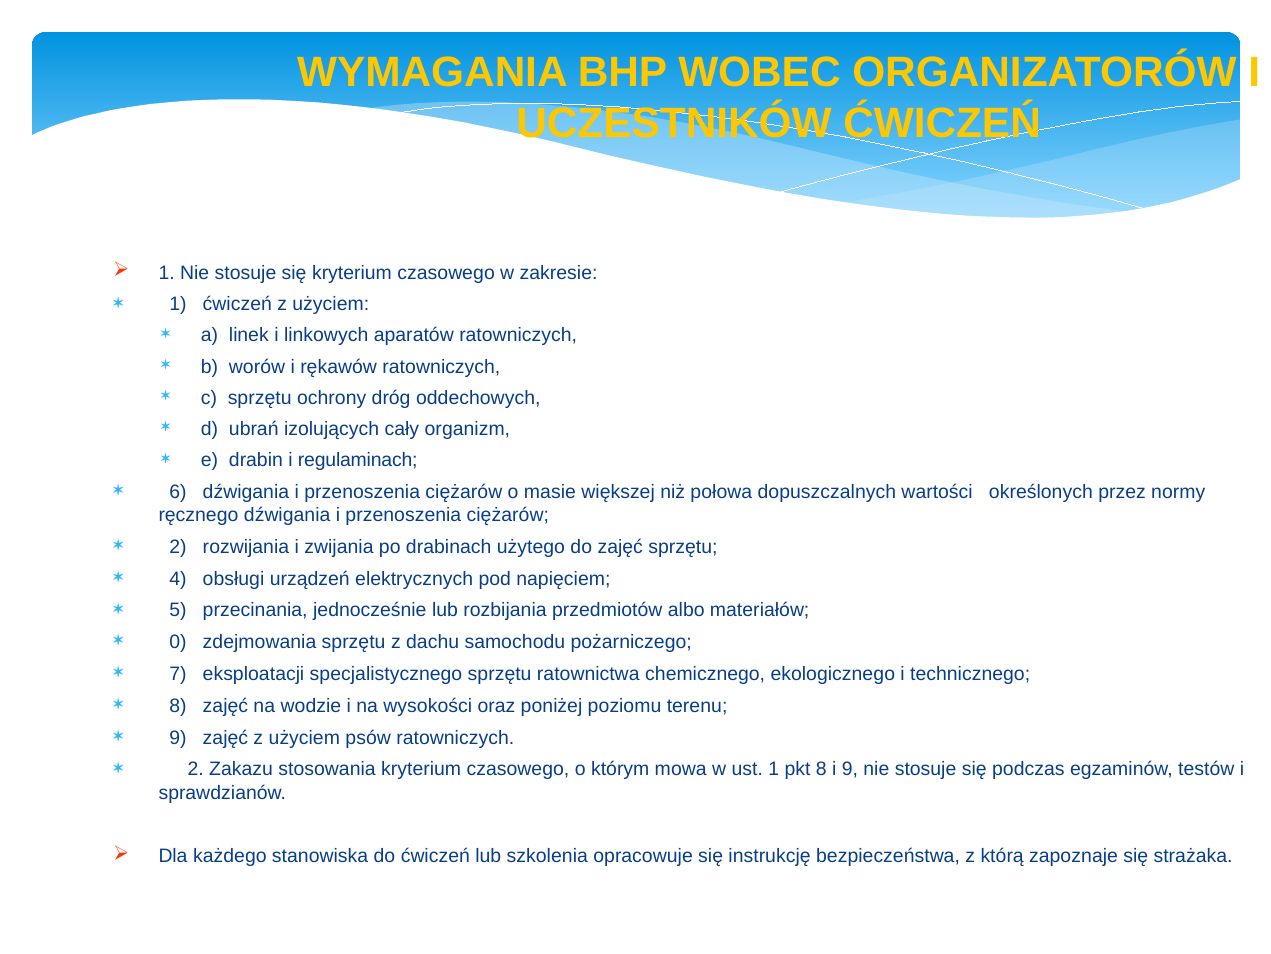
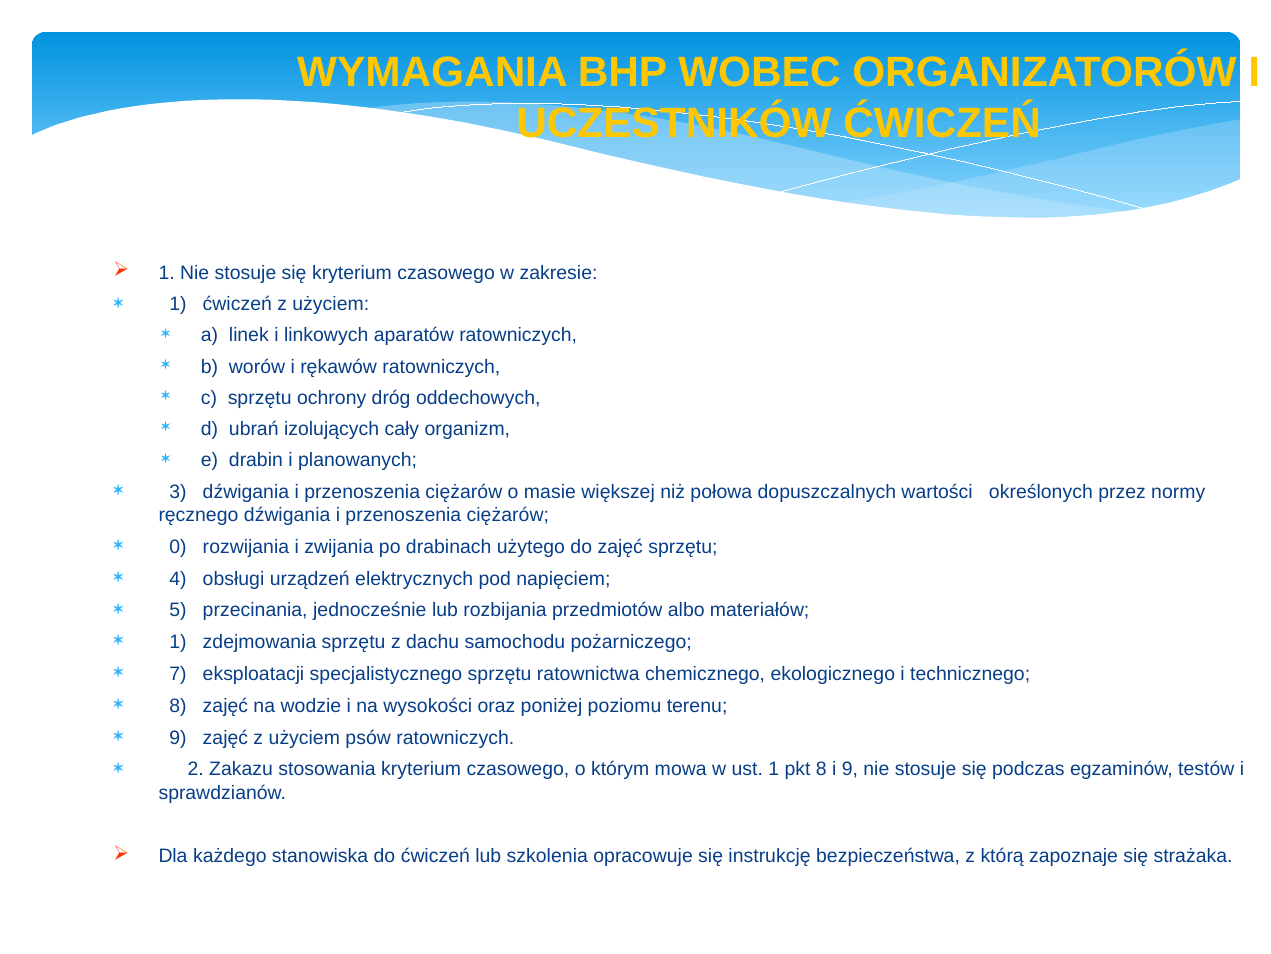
regulaminach: regulaminach -> planowanych (358, 460)
6: 6 -> 3 (178, 491)
2: 2 -> 0 (178, 546)
0: 0 -> 1 (178, 642)
